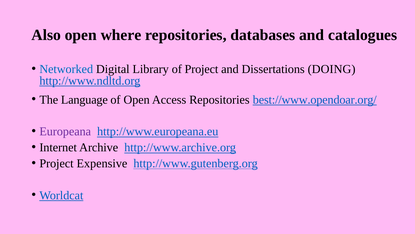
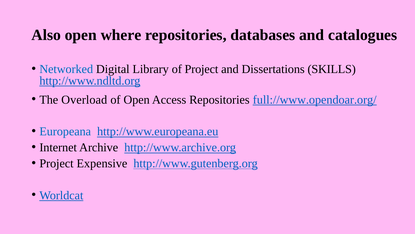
DOING: DOING -> SKILLS (332, 69)
Language: Language -> Overload (84, 99)
best://www.opendoar.org/: best://www.opendoar.org/ -> full://www.opendoar.org/ (315, 99)
Europeana colour: purple -> blue (65, 131)
